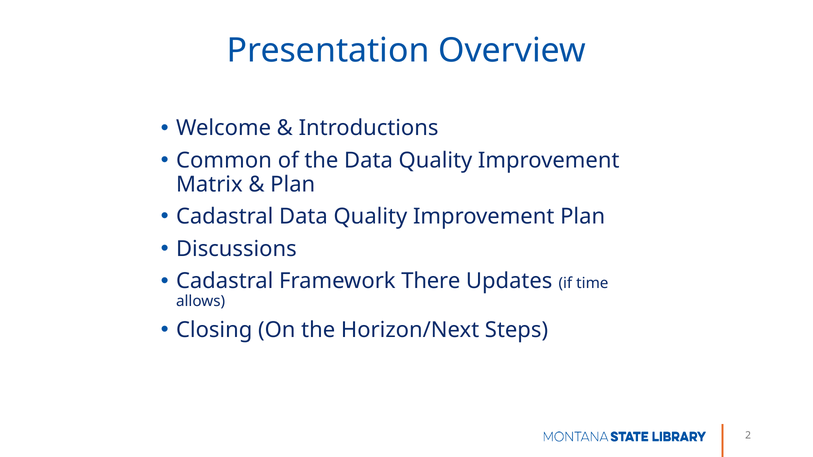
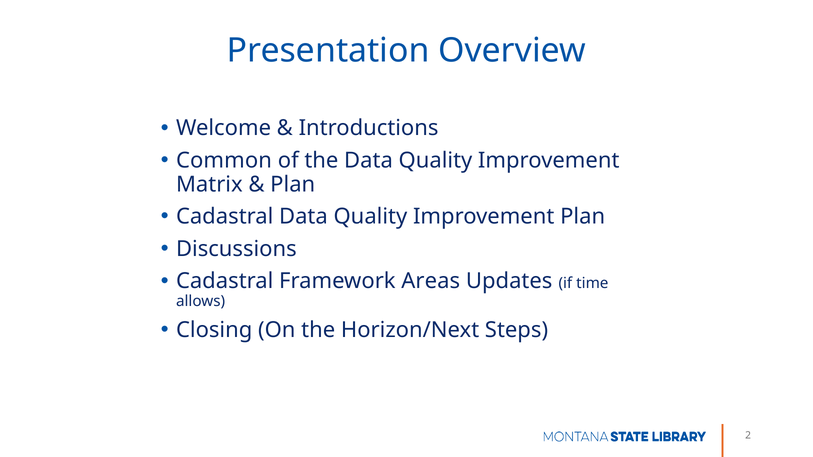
There: There -> Areas (431, 281)
